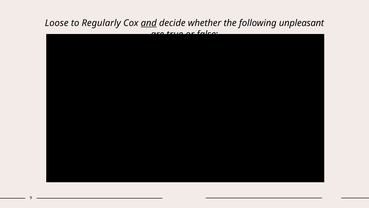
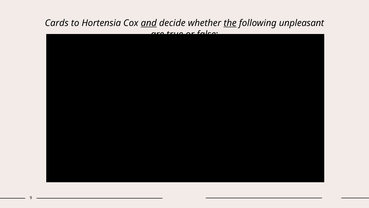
Loose: Loose -> Cards (57, 23)
Regularly: Regularly -> Hortensia (101, 23)
the underline: none -> present (230, 23)
